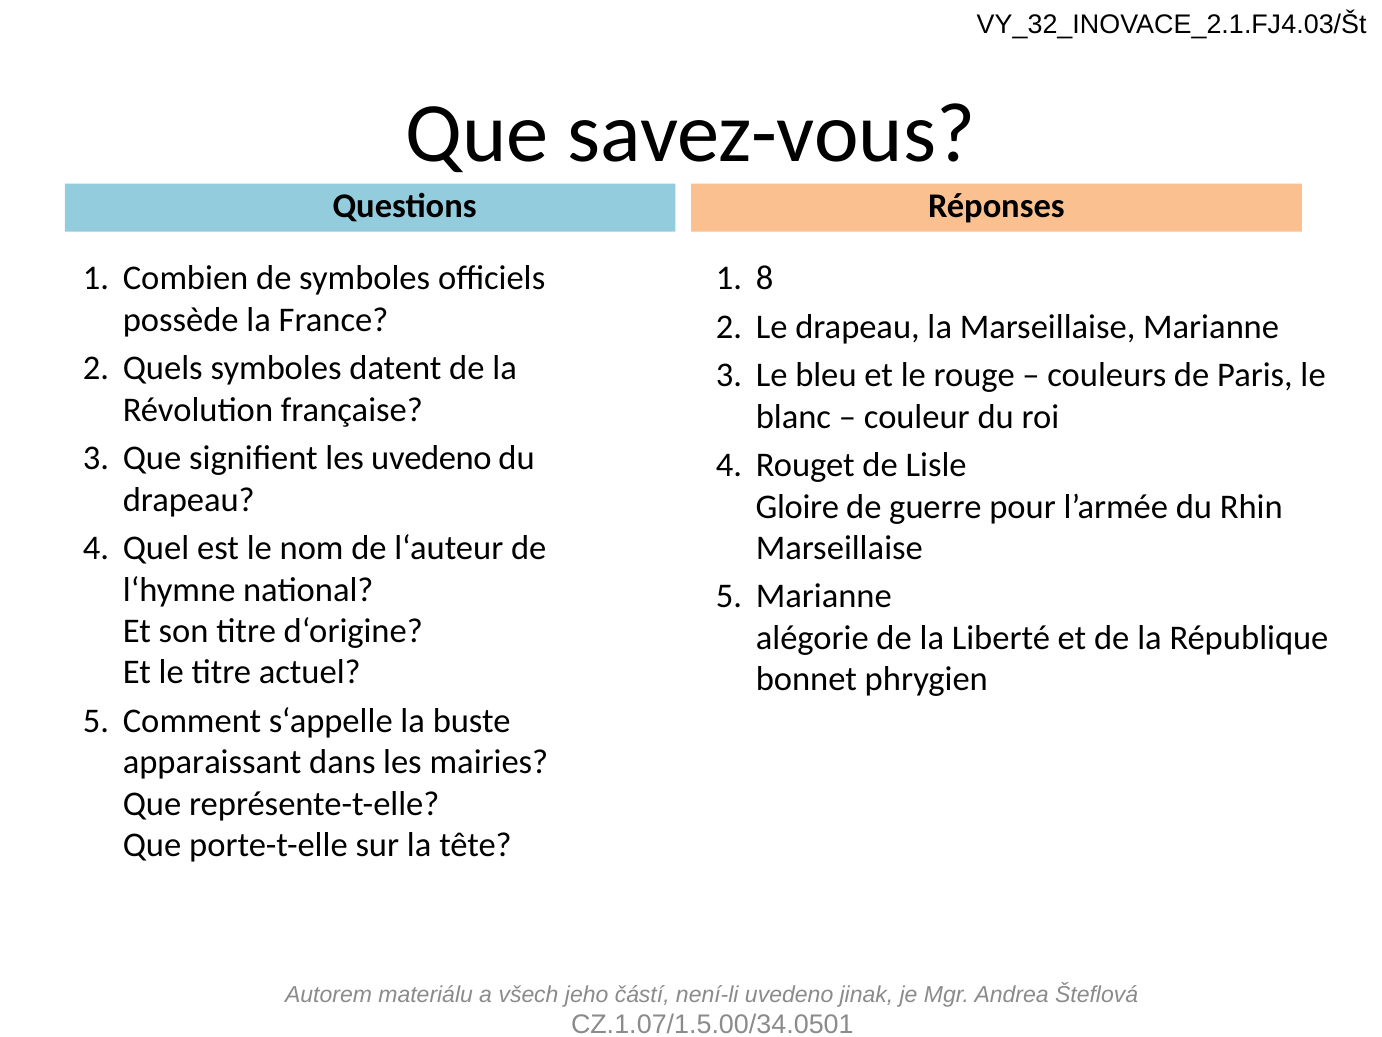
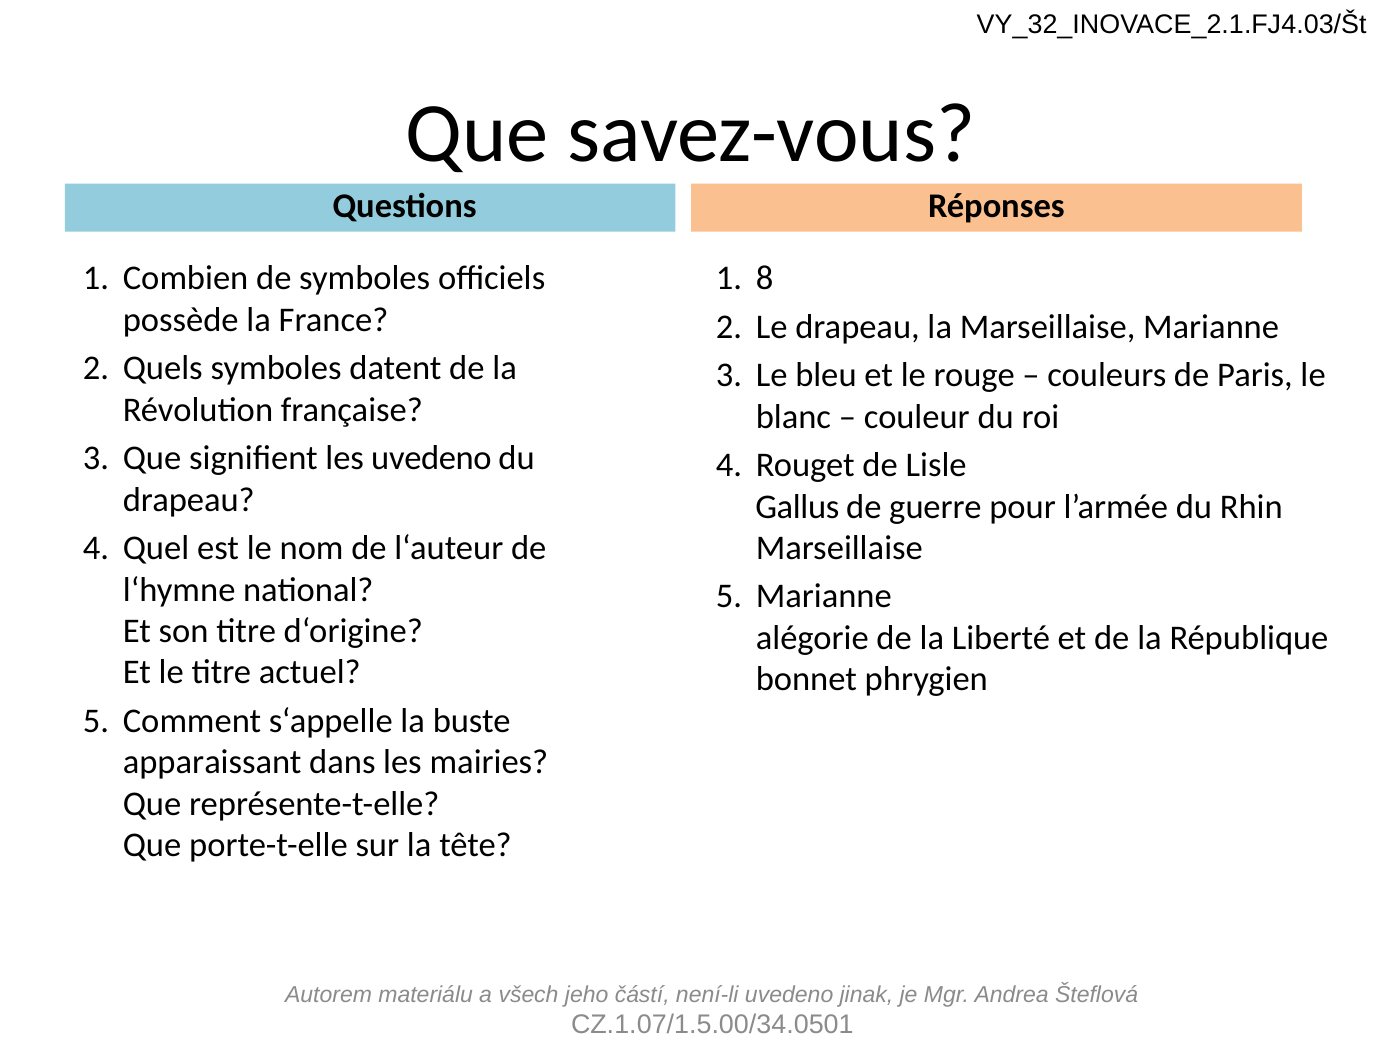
Gloire: Gloire -> Gallus (797, 506)
